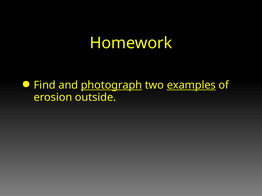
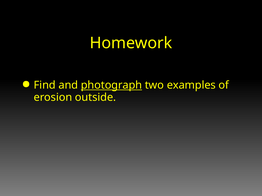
examples underline: present -> none (191, 85)
